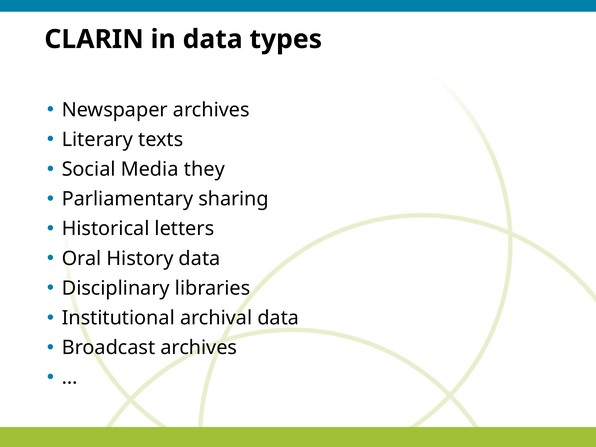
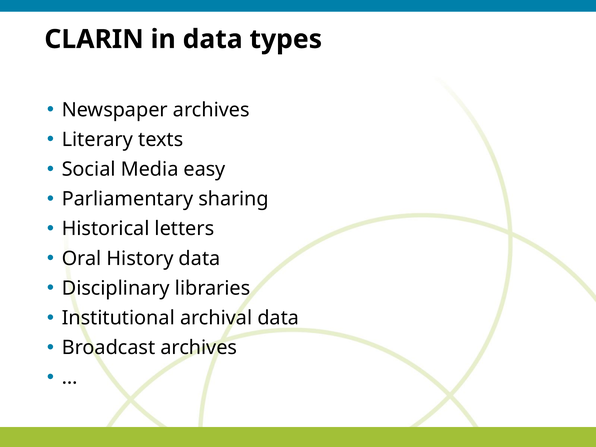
they: they -> easy (205, 169)
